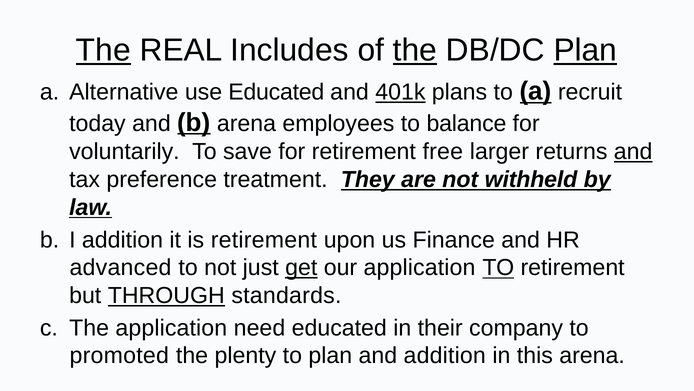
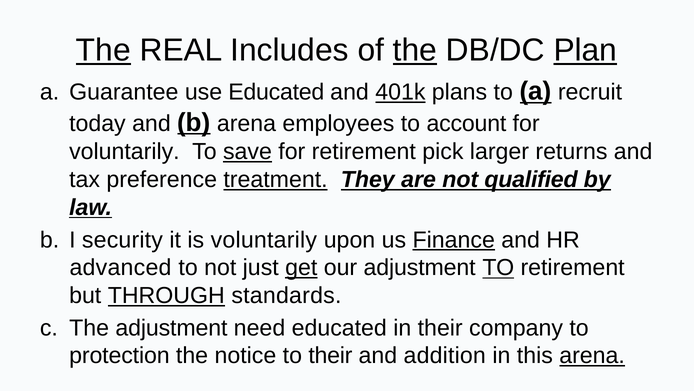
Alternative: Alternative -> Guarantee (124, 92)
balance: balance -> account (466, 123)
save underline: none -> present (247, 152)
free: free -> pick (443, 152)
and underline: present -> none (633, 152)
treatment underline: none -> present (276, 179)
withheld: withheld -> qualified (531, 179)
I addition: addition -> security (122, 240)
is retirement: retirement -> voluntarily (264, 240)
Finance underline: none -> present (454, 240)
our application: application -> adjustment (420, 267)
The application: application -> adjustment (171, 327)
promoted: promoted -> protection (119, 355)
plenty: plenty -> notice (245, 355)
to plan: plan -> their (330, 355)
arena underline: none -> present (592, 355)
